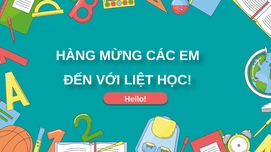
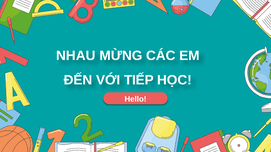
HÀNG: HÀNG -> NHAU (76, 56)
LIỆT: LIỆT -> TIẾP (139, 80)
